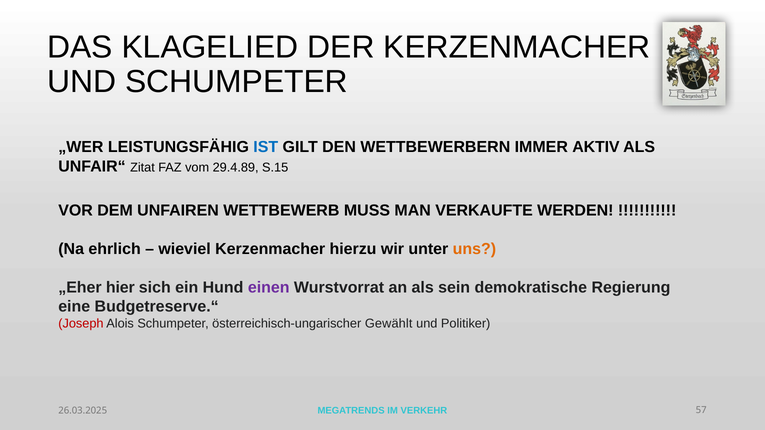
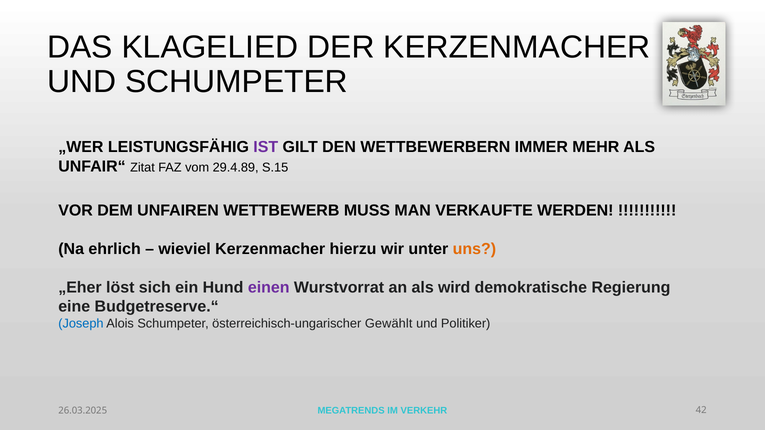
IST colour: blue -> purple (266, 147)
AKTIV: AKTIV -> MEHR (596, 147)
hier: hier -> löst (120, 287)
sein: sein -> wird (454, 287)
Joseph colour: red -> blue (81, 324)
57: 57 -> 42 (701, 410)
